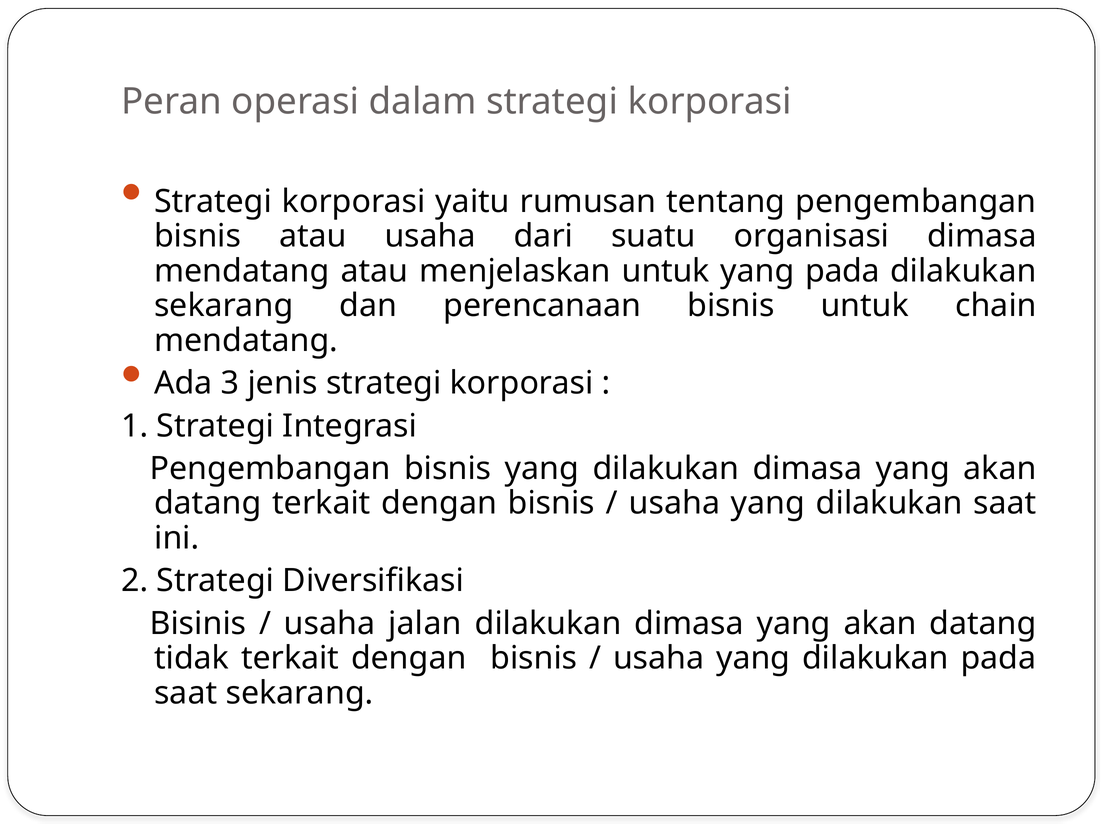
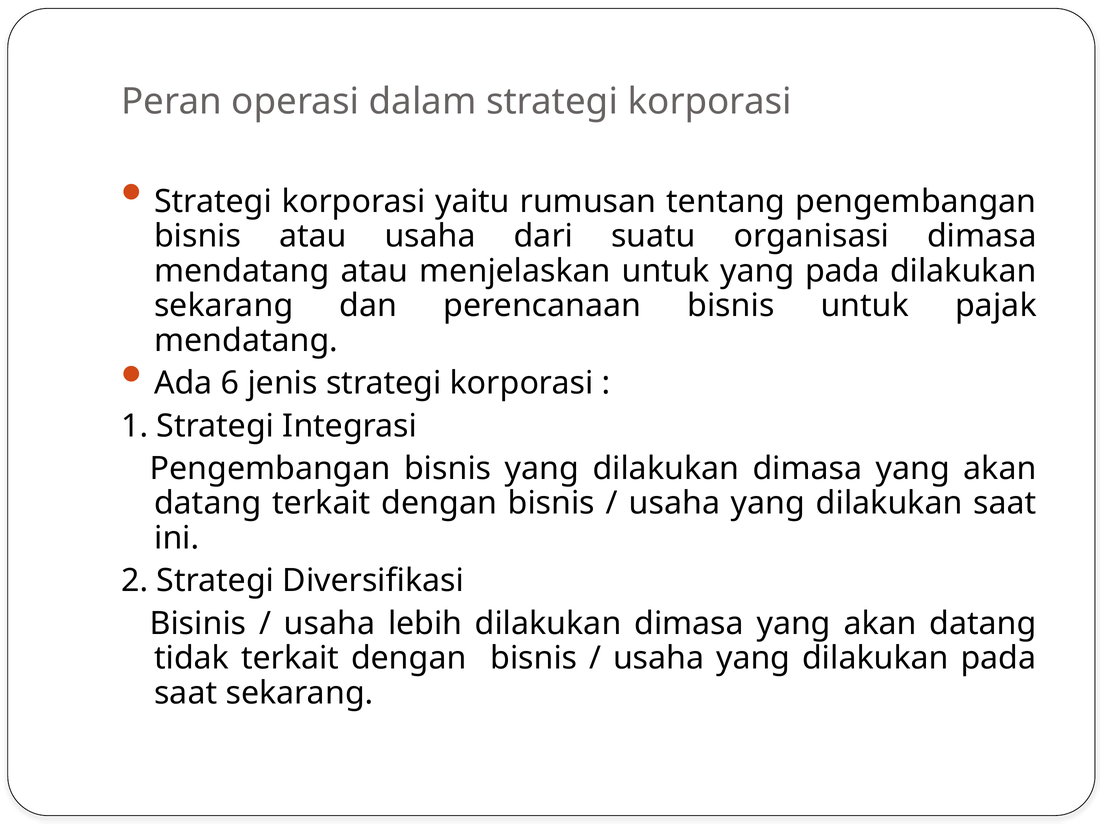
chain: chain -> pajak (996, 306)
3: 3 -> 6 (230, 383)
jalan: jalan -> lebih (425, 624)
